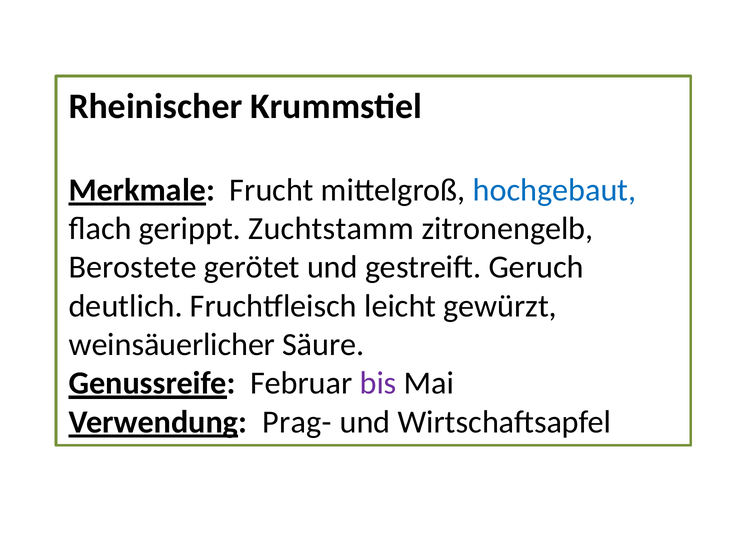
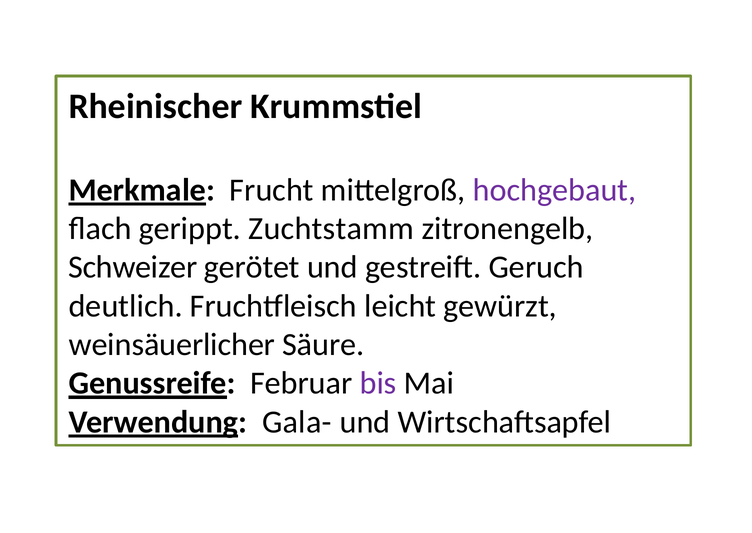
hochgebaut colour: blue -> purple (554, 190)
Berostete: Berostete -> Schweizer (133, 267)
Prag-: Prag- -> Gala- (297, 422)
